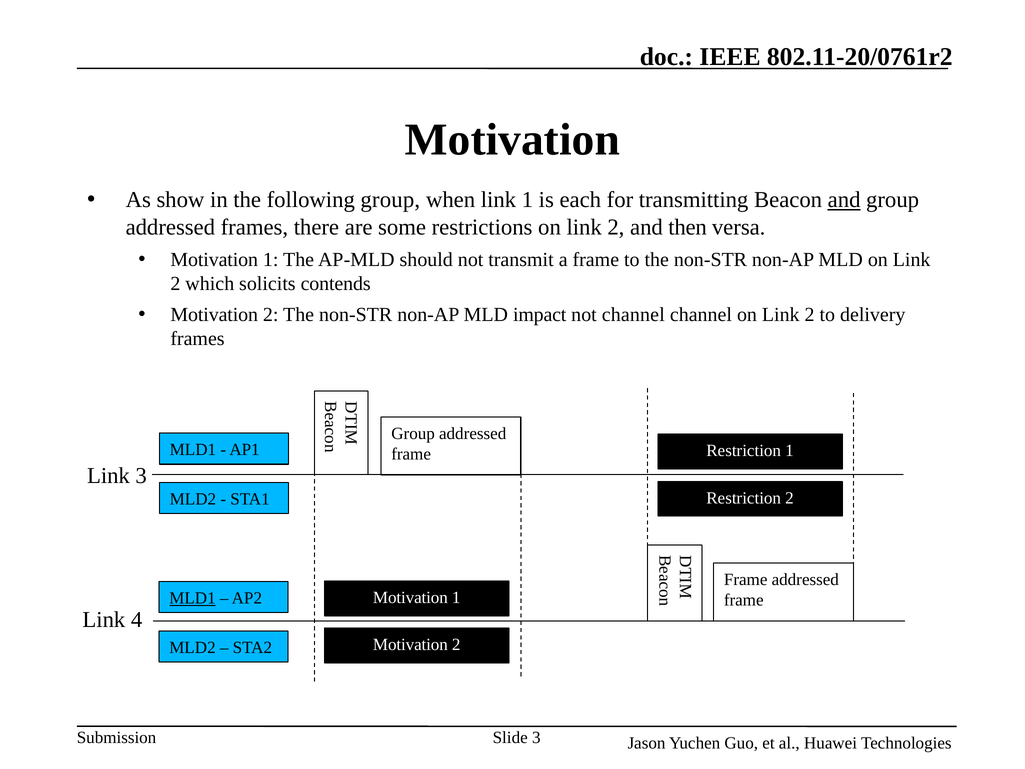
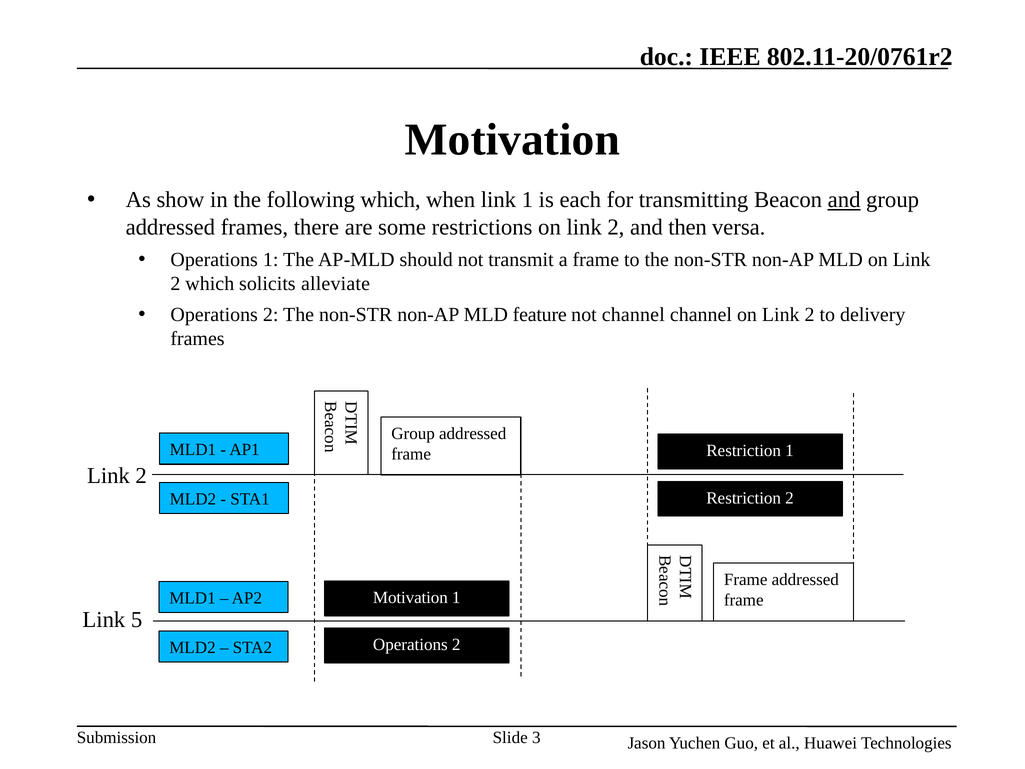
following group: group -> which (390, 200)
Motivation: Motivation -> Operations (214, 260)
contends: contends -> alleviate (336, 284)
Motivation: Motivation -> Operations (214, 315)
impact: impact -> feature (540, 315)
3: 3 -> 2 (141, 475)
MLD1 underline: present -> none (192, 598)
4: 4 -> 5 (137, 620)
Motivation: Motivation -> Operations (410, 645)
